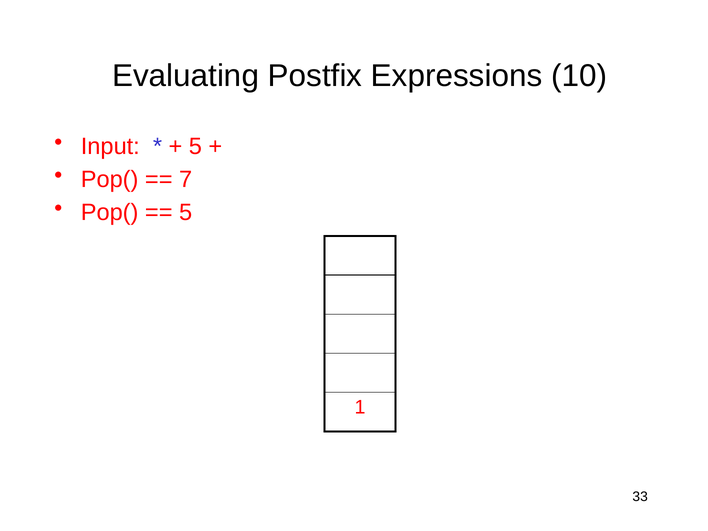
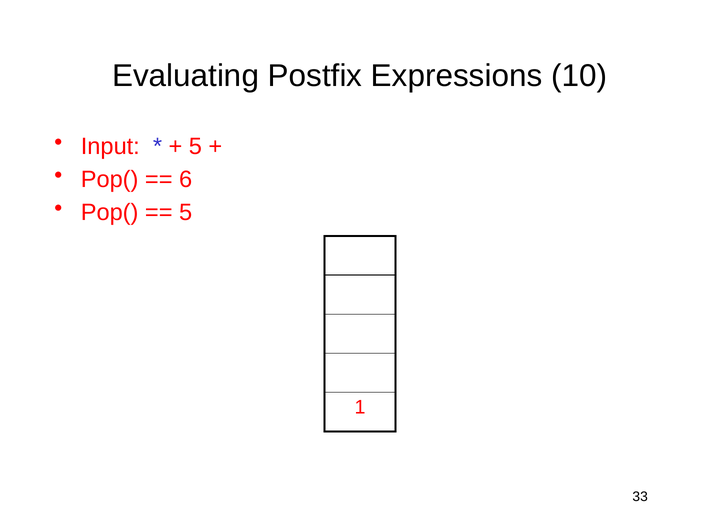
7: 7 -> 6 (186, 179)
